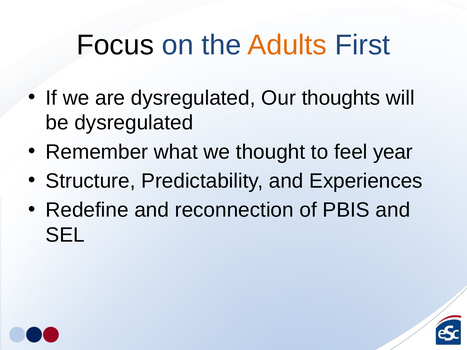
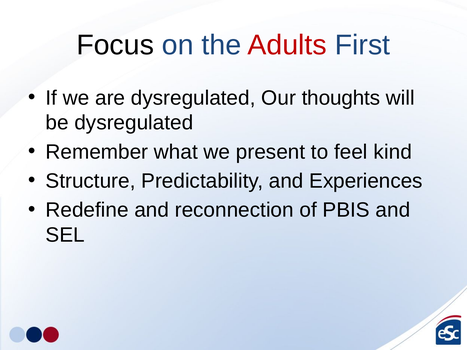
Adults colour: orange -> red (287, 45)
thought: thought -> present (271, 152)
year: year -> kind (393, 152)
